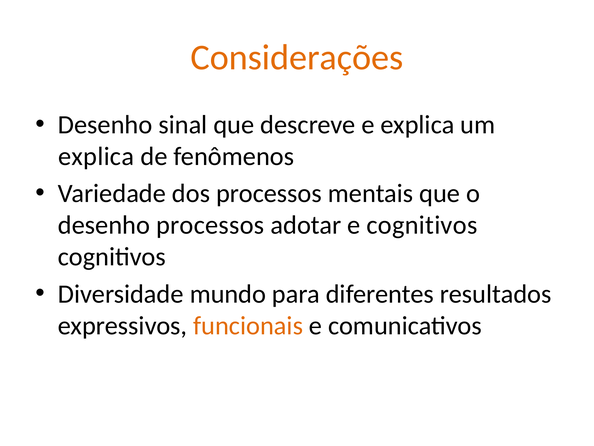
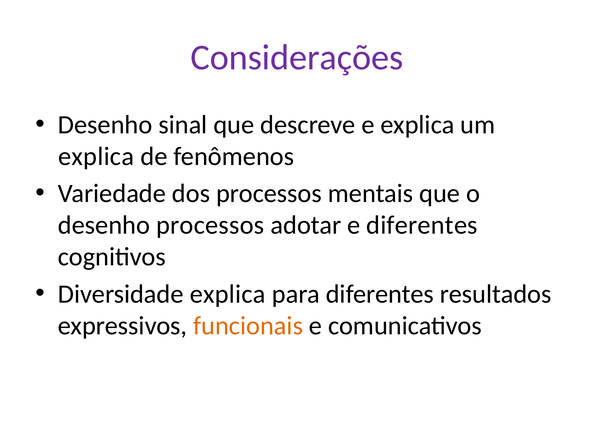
Considerações colour: orange -> purple (297, 58)
e cognitivos: cognitivos -> diferentes (422, 225)
Diversidade mundo: mundo -> explica (228, 294)
